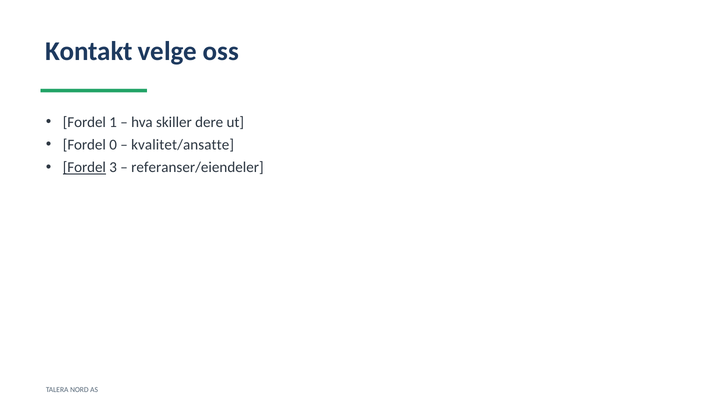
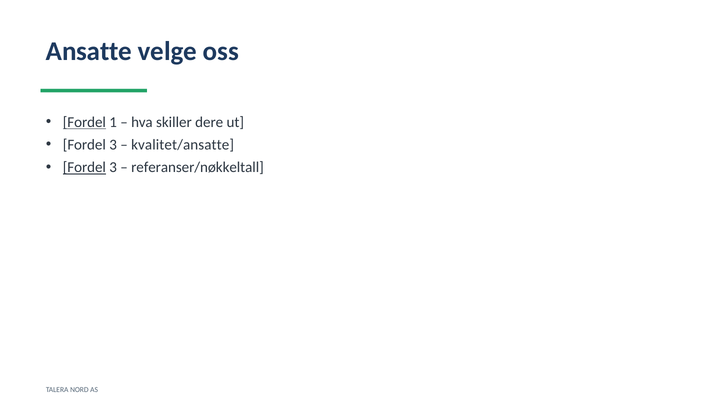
Kontakt: Kontakt -> Ansatte (89, 51)
Fordel underline: none -> present (84, 122)
0: 0 -> 3 (113, 145)
referanser/eiendeler: referanser/eiendeler -> referanser/nøkkeltall (197, 167)
